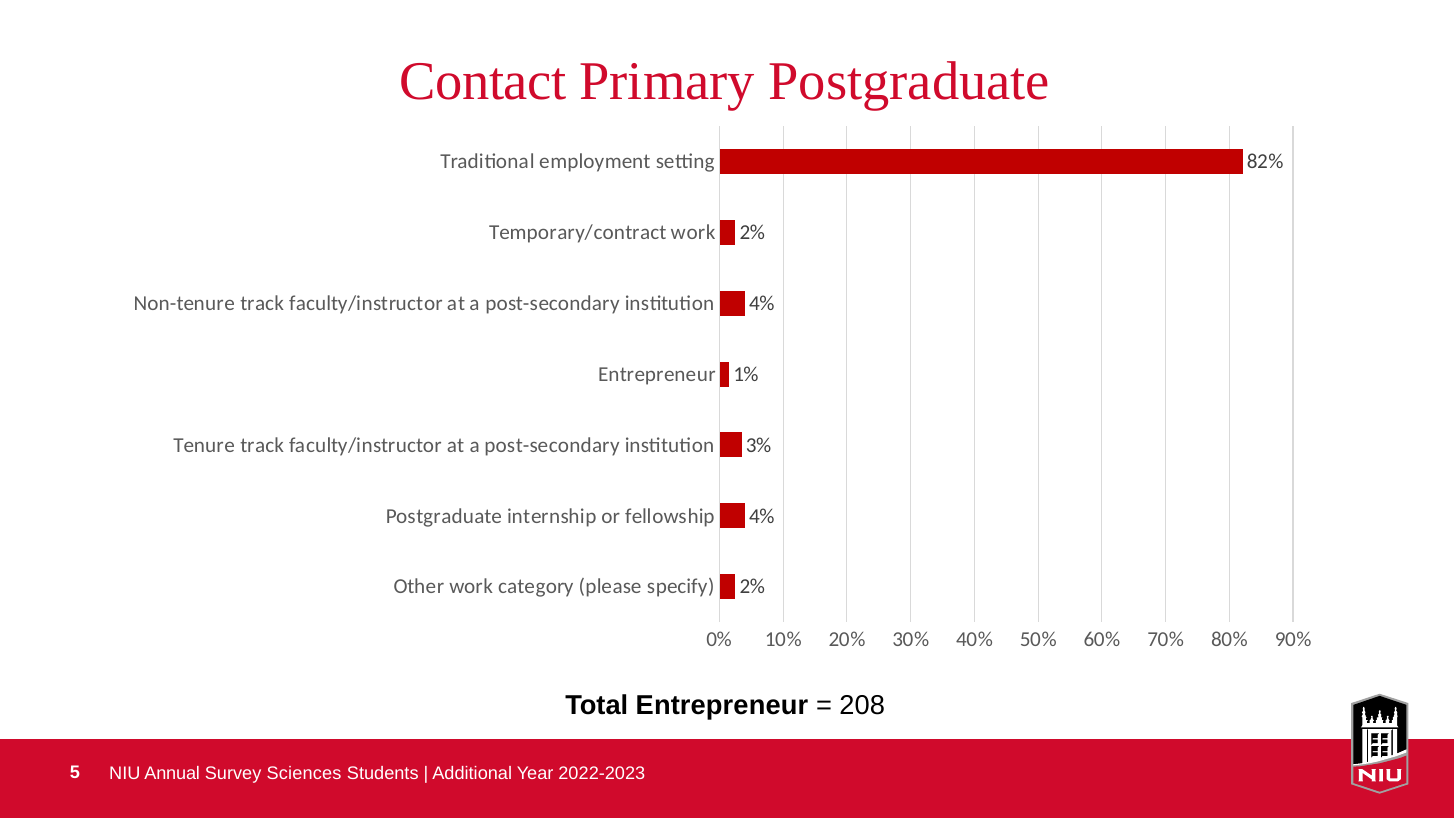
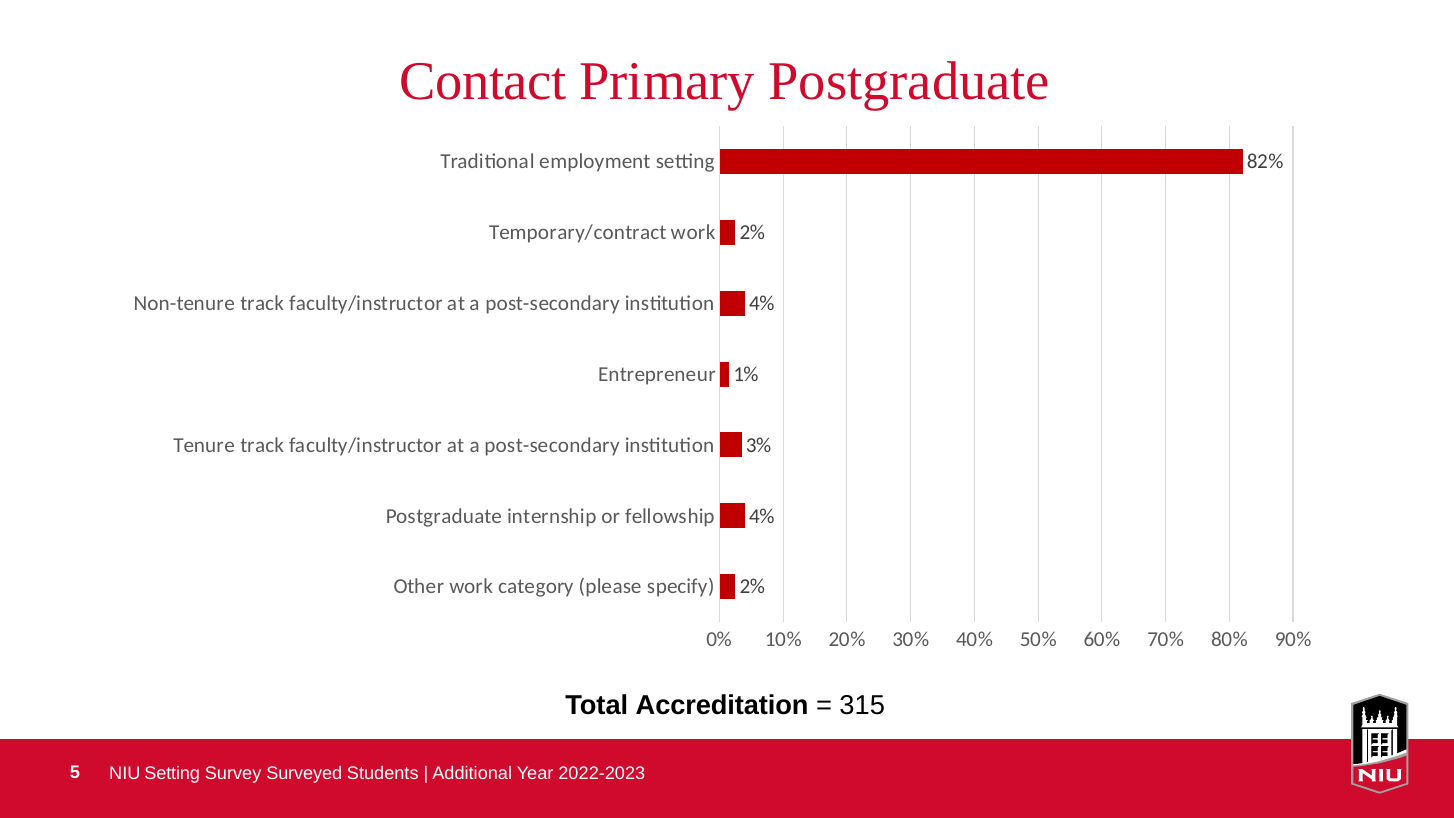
Total Entrepreneur: Entrepreneur -> Accreditation (722, 706)
208: 208 -> 315 (862, 706)
NIU Annual: Annual -> Setting (172, 774)
Sciences: Sciences -> Surveyed (304, 774)
